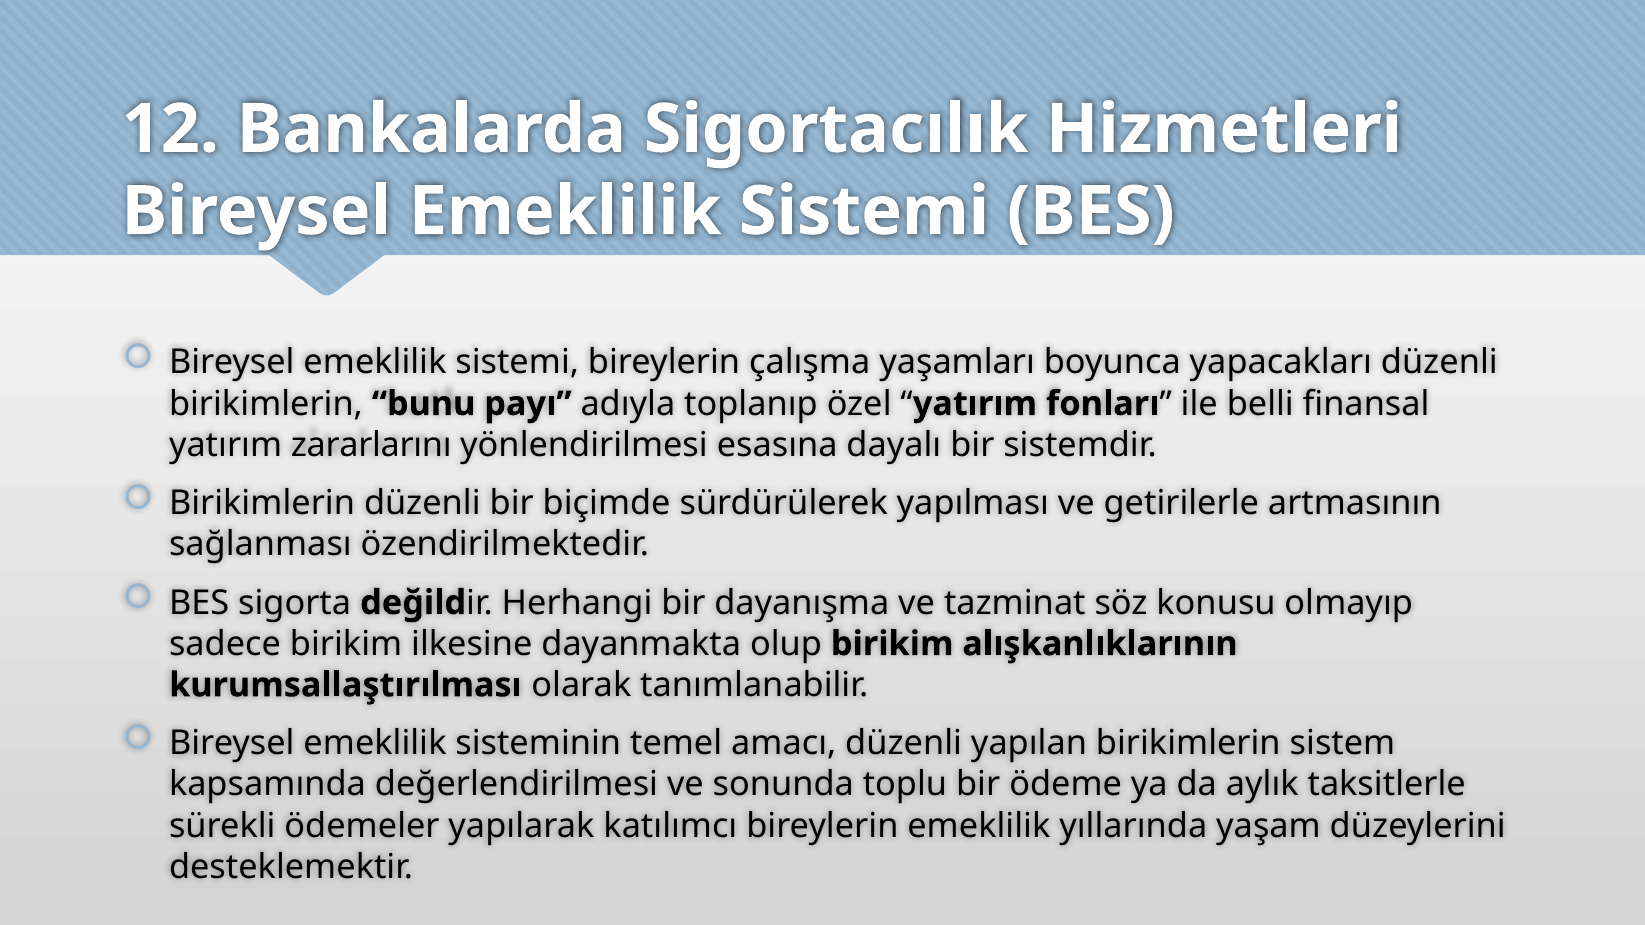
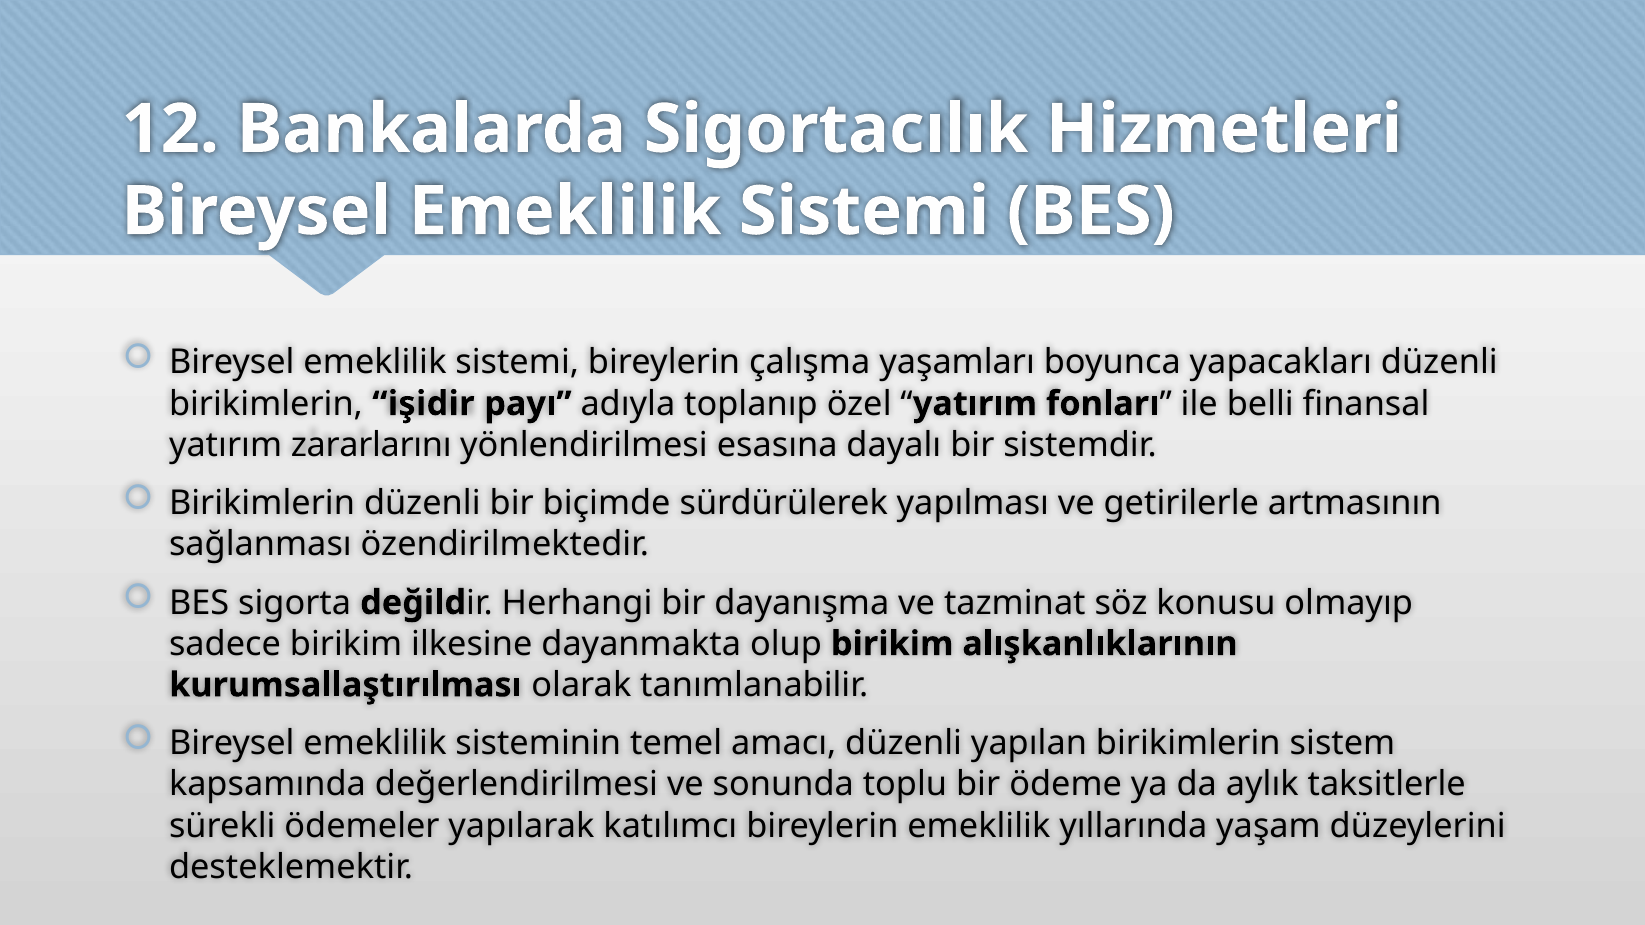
bunu: bunu -> işidir (423, 404)
